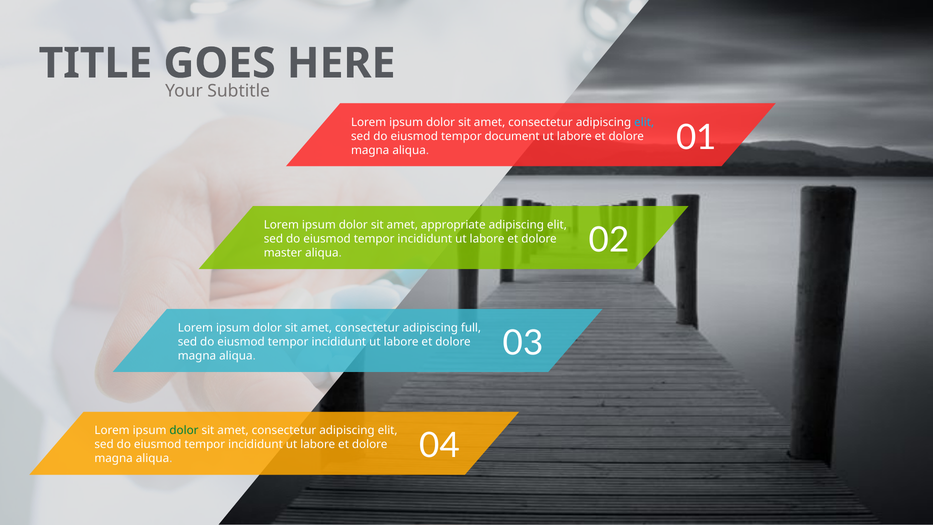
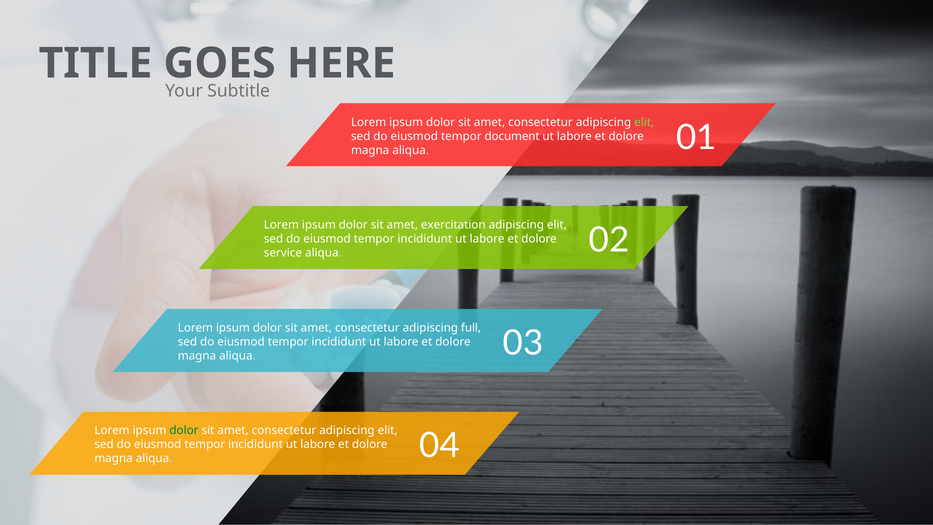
elit colour: light blue -> light green (644, 122)
appropriate: appropriate -> exercitation (453, 225)
master: master -> service (283, 253)
